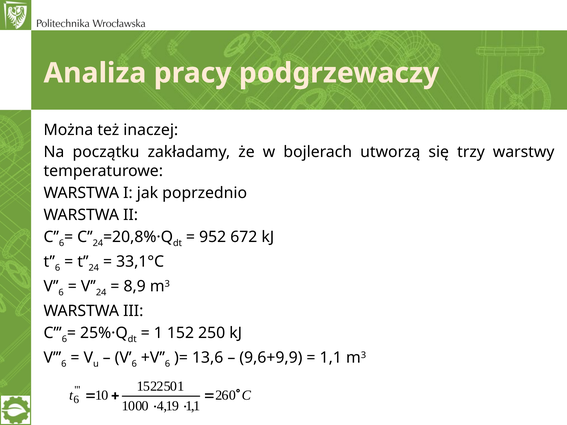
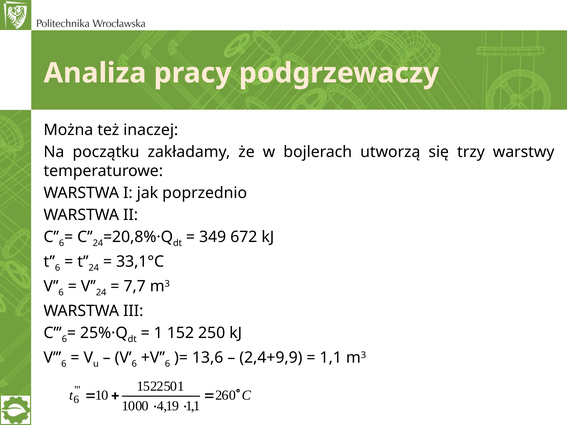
952: 952 -> 349 (213, 237)
8,9: 8,9 -> 7,7 (135, 286)
9,6+9,9: 9,6+9,9 -> 2,4+9,9 (271, 358)
